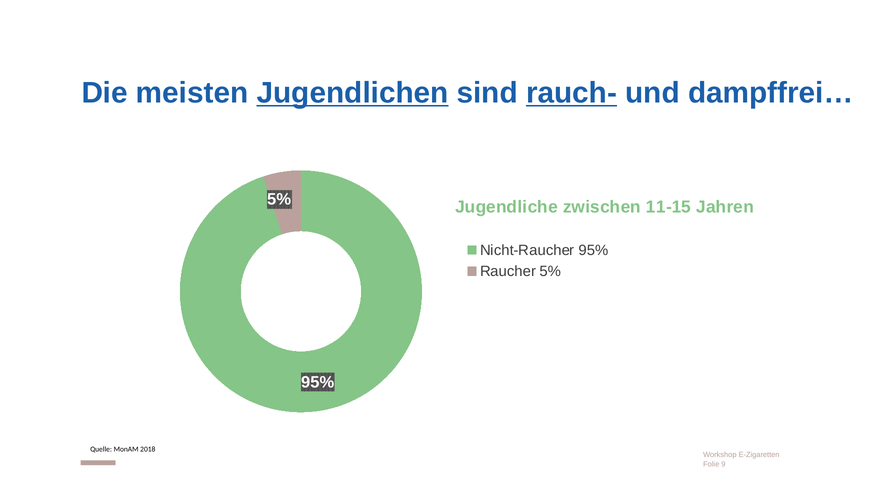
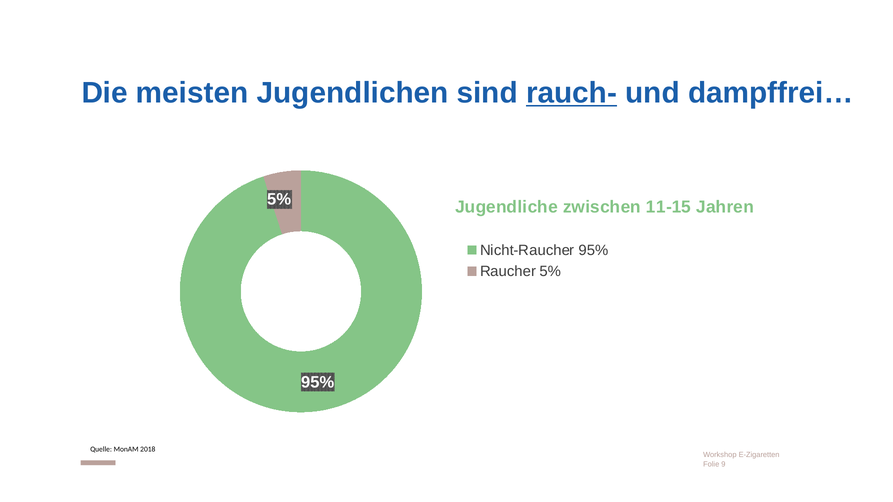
Jugendlichen underline: present -> none (353, 93)
